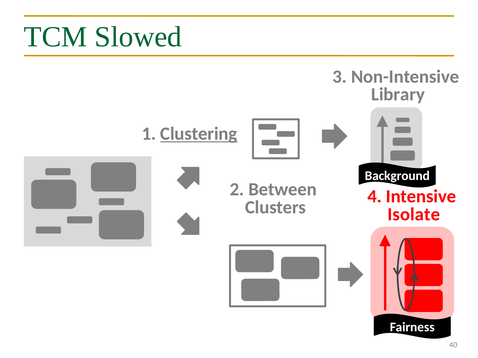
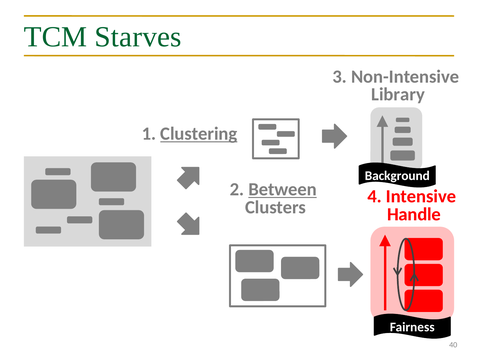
Slowed: Slowed -> Starves (138, 37)
Between underline: none -> present (283, 190)
Isolate: Isolate -> Handle (414, 215)
